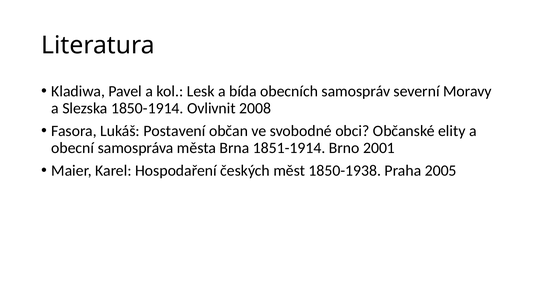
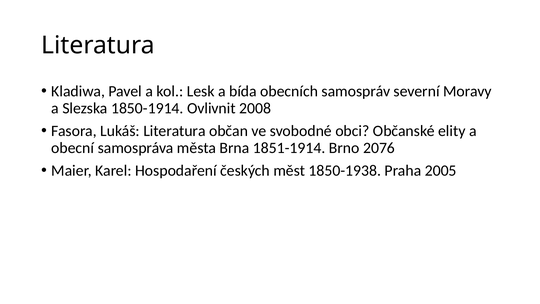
Lukáš Postavení: Postavení -> Literatura (174, 131)
2001: 2001 -> 2076 (379, 148)
